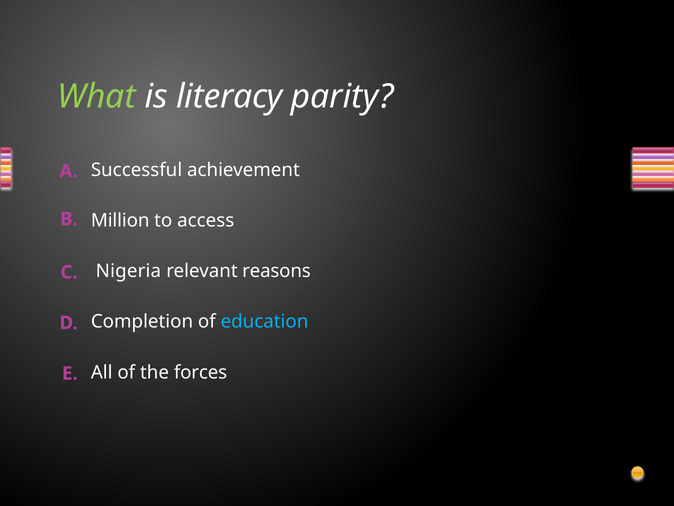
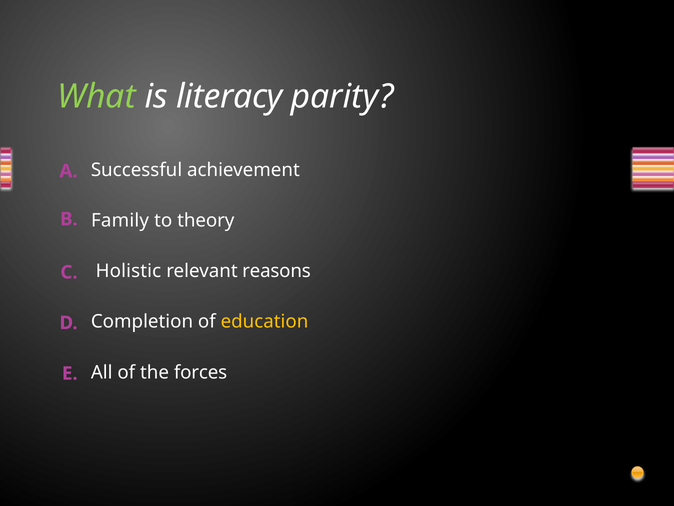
Million: Million -> Family (120, 220)
access: access -> theory (206, 220)
Nigeria: Nigeria -> Holistic (128, 271)
education colour: light blue -> yellow (264, 321)
